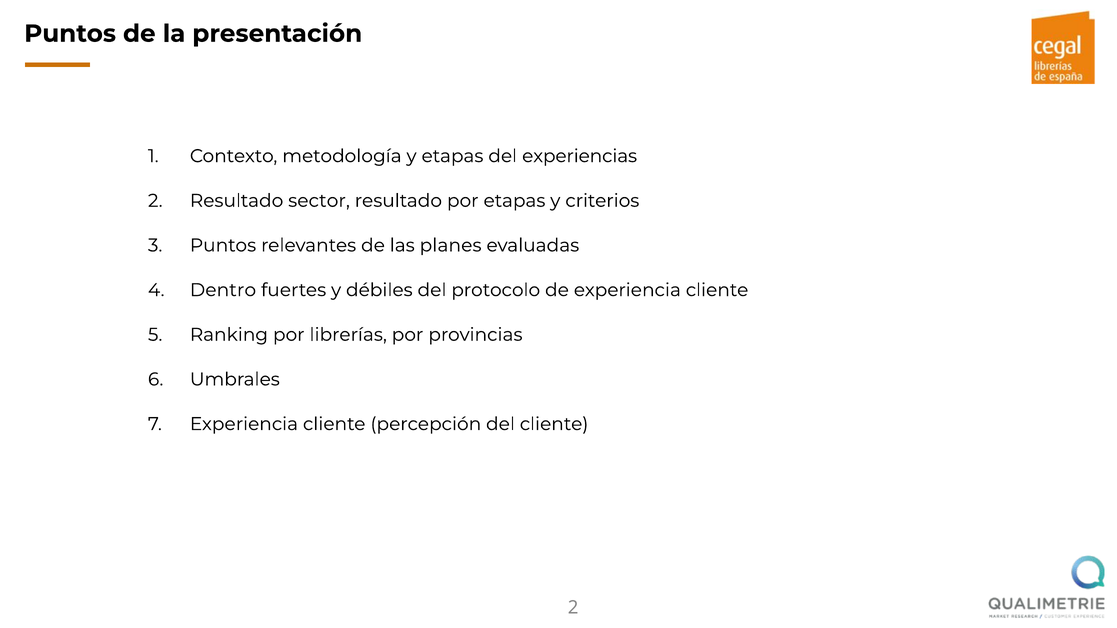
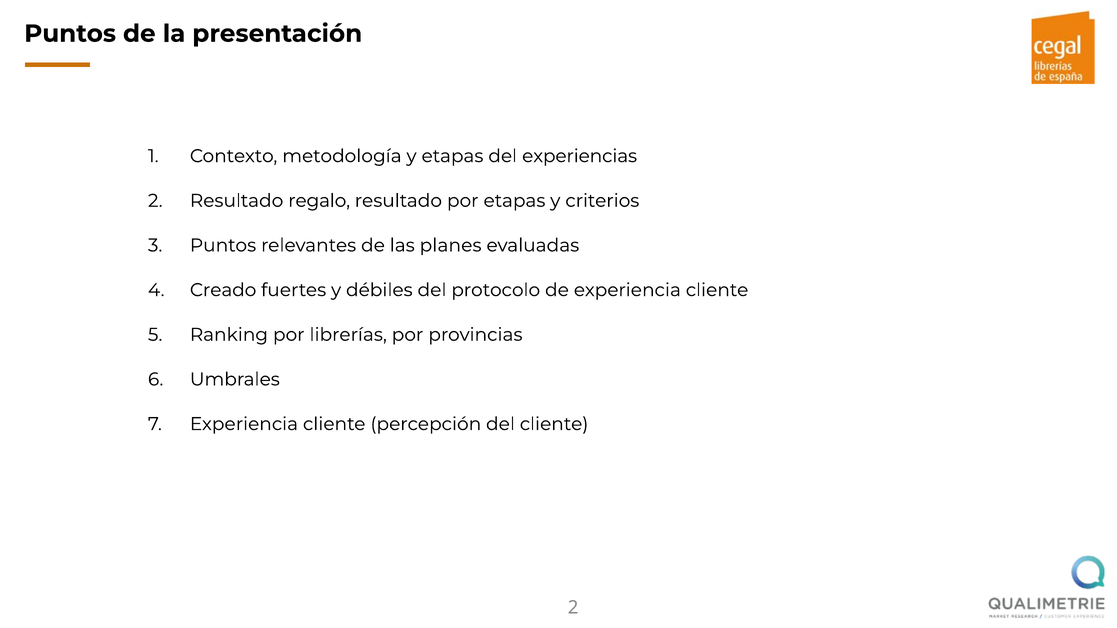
sector: sector -> regalo (319, 201)
Dentro: Dentro -> Creado (223, 290)
